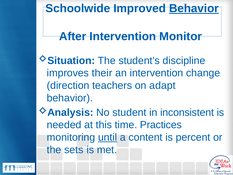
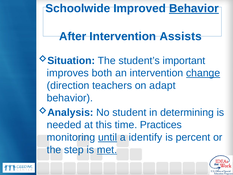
Monitor: Monitor -> Assists (181, 36)
discipline: discipline -> important (184, 60)
their: their -> both (102, 73)
change underline: none -> present (203, 73)
inconsistent: inconsistent -> determining (187, 112)
content: content -> identify (145, 137)
sets: sets -> step (74, 150)
met underline: none -> present (107, 150)
